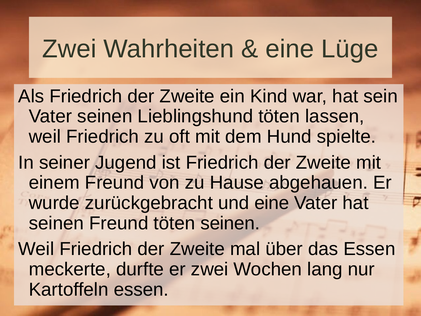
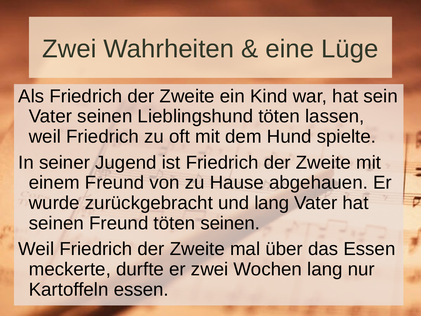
und eine: eine -> lang (272, 203)
